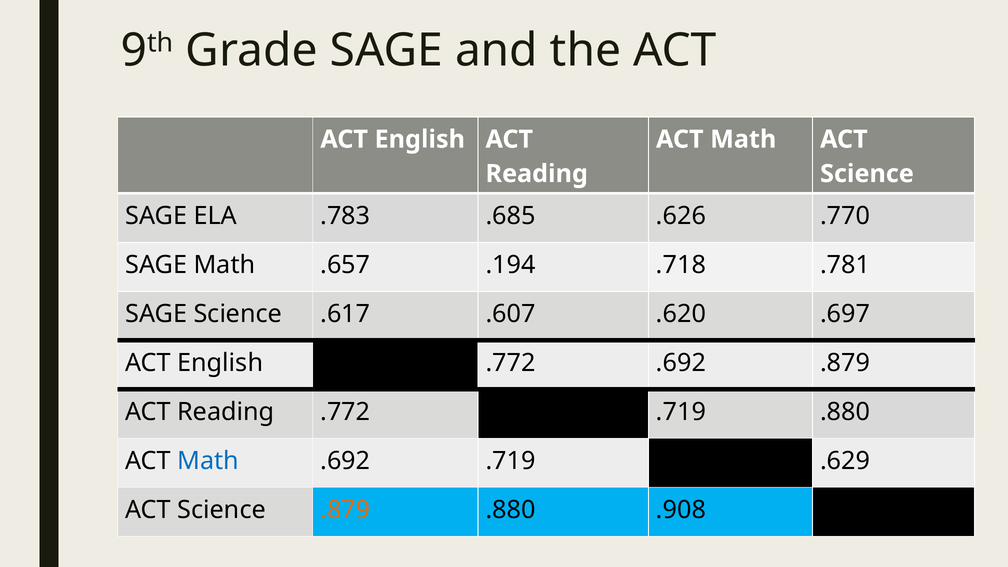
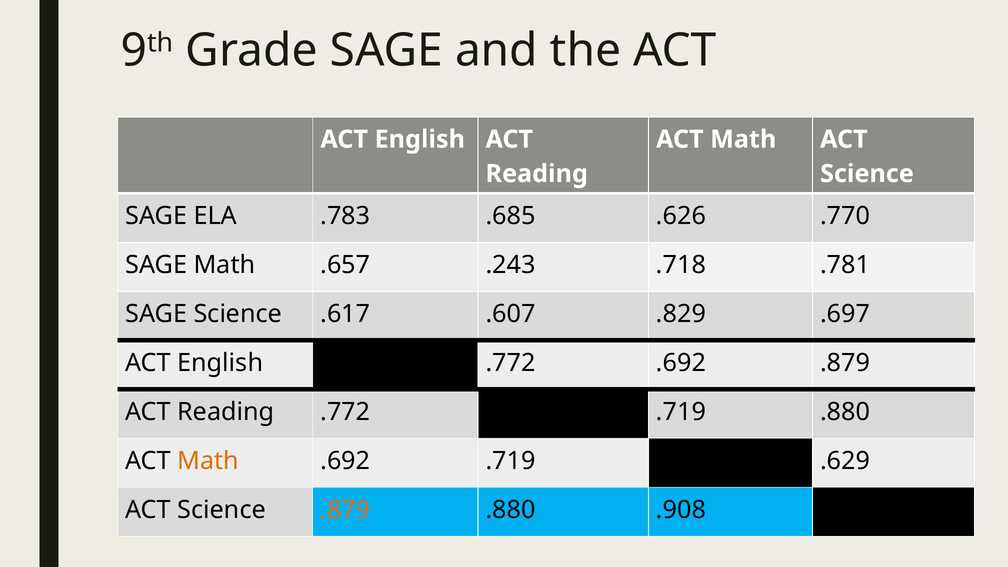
.194: .194 -> .243 (510, 265)
.620: .620 -> .829 (681, 314)
Math colour: blue -> orange (208, 461)
